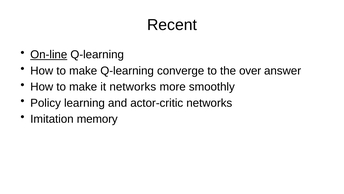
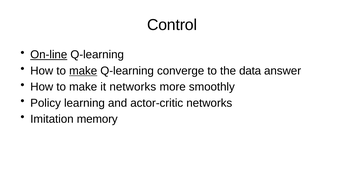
Recent: Recent -> Control (172, 25)
make underline: none -> present (83, 71)
over: over -> data (250, 71)
